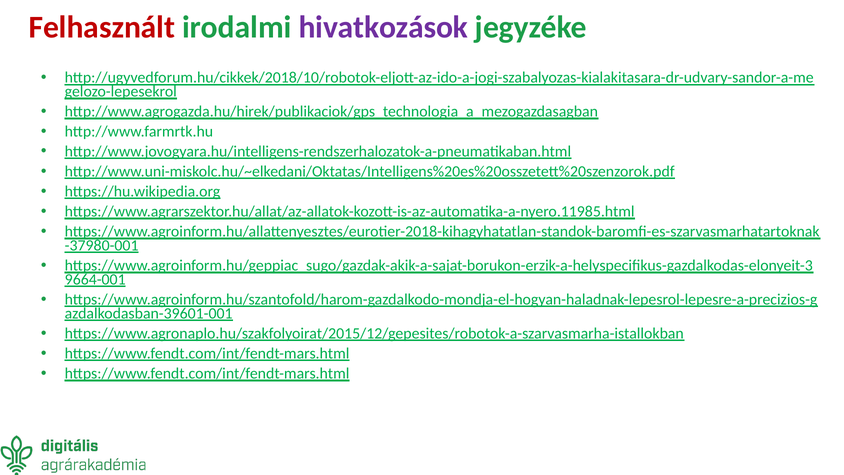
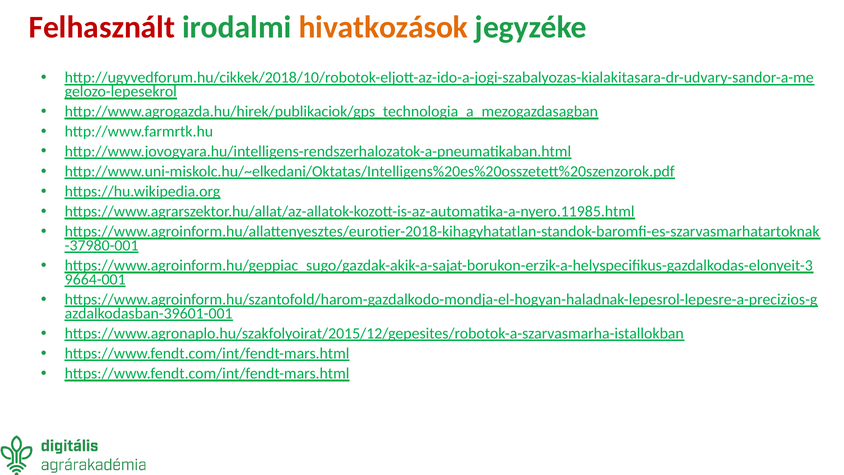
hivatkozások colour: purple -> orange (383, 27)
